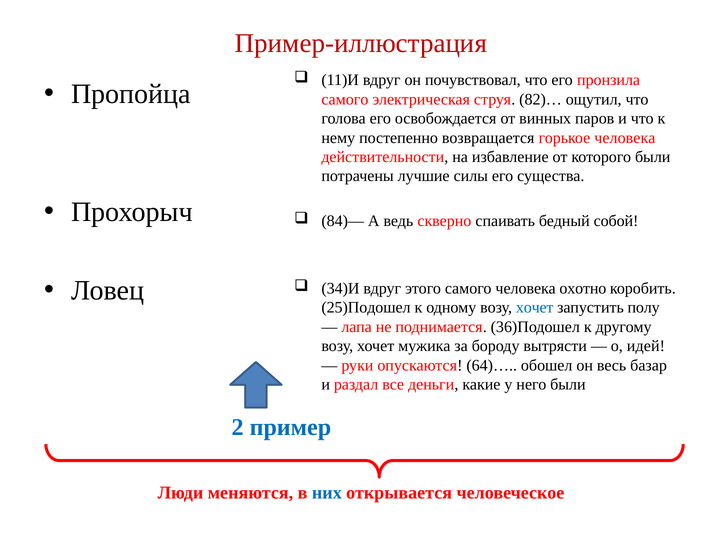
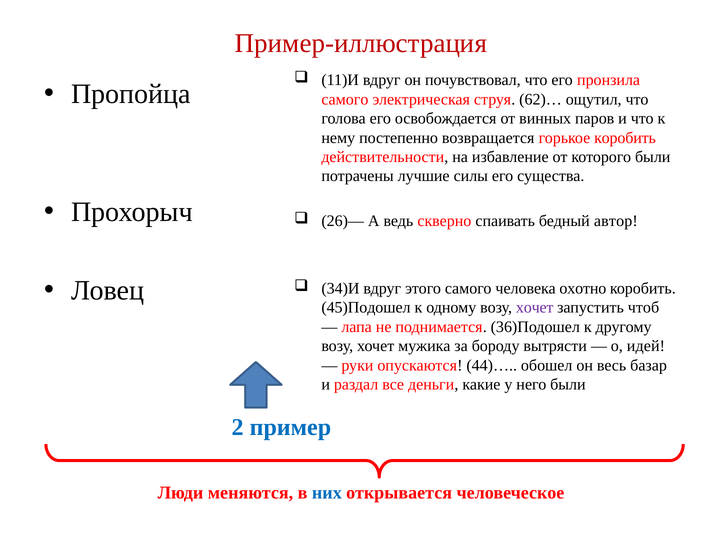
82)…: 82)… -> 62)… (541, 99)
горькое человека: человека -> коробить (625, 138)
84)—: 84)— -> 26)— (343, 221)
собой: собой -> автор (616, 221)
25)Подошел: 25)Подошел -> 45)Подошел (366, 307)
хочет colour: blue -> purple (535, 307)
полу: полу -> чтоб (643, 307)
64)…: 64)… -> 44)… (492, 365)
